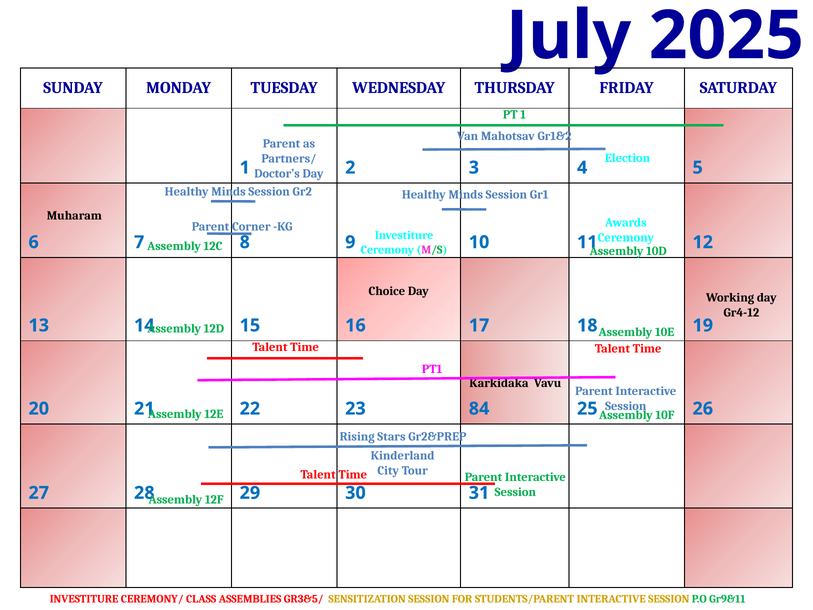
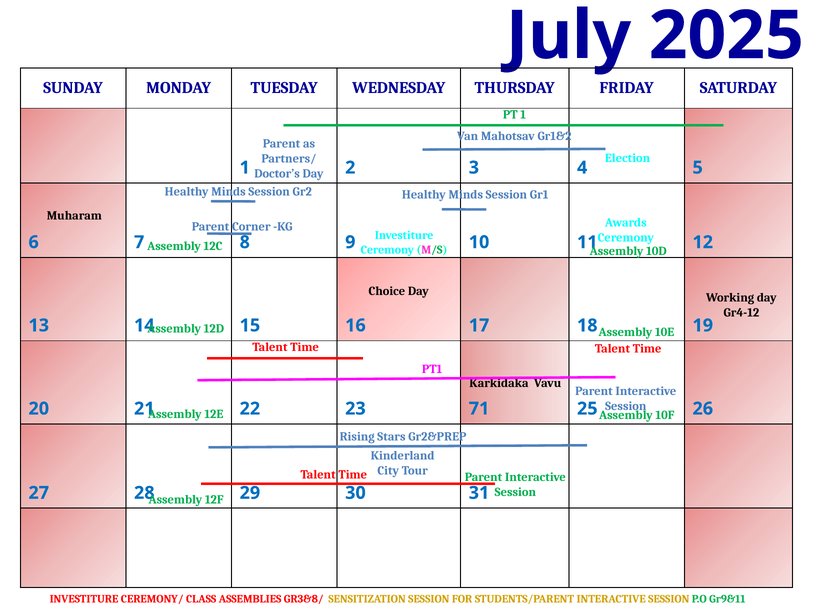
84: 84 -> 71 (479, 408)
GR3&5/: GR3&5/ -> GR3&8/ (304, 599)
